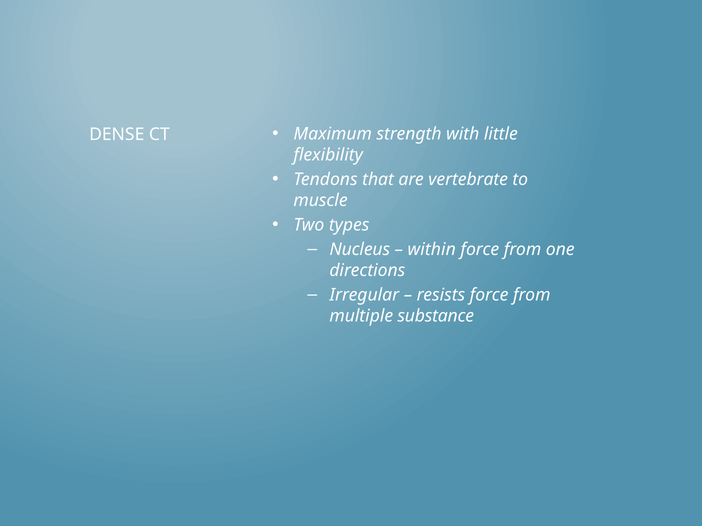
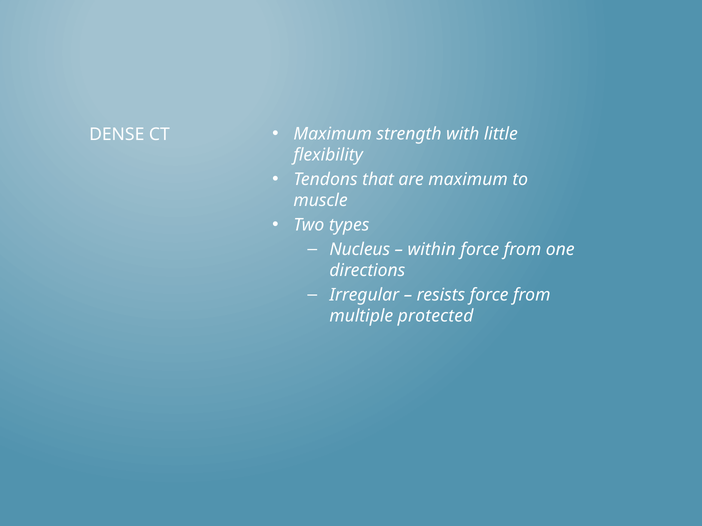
are vertebrate: vertebrate -> maximum (468, 180)
substance: substance -> protected (436, 316)
